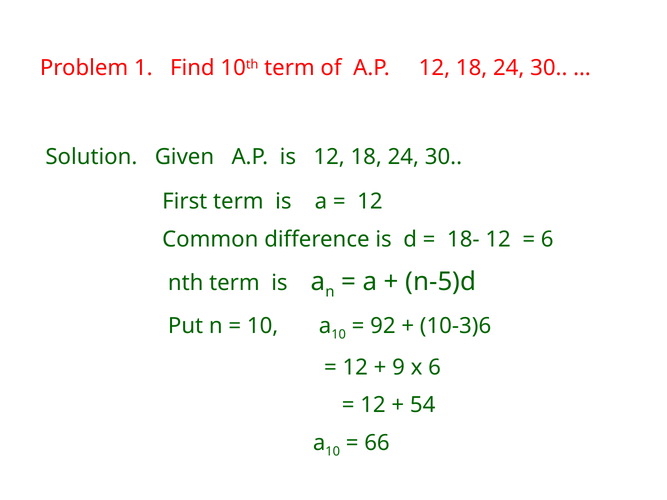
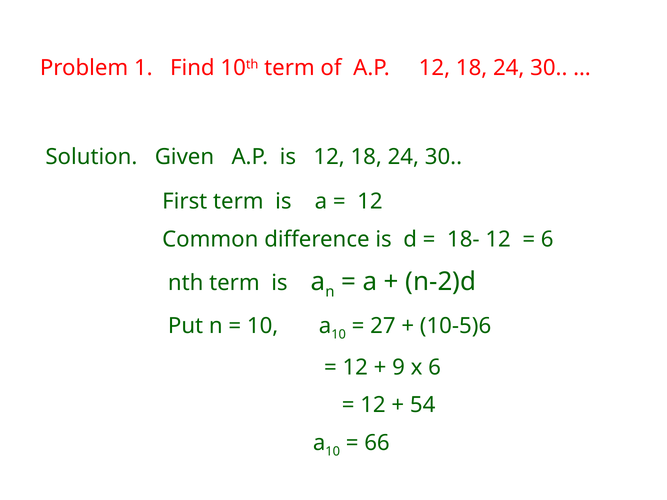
n-5)d: n-5)d -> n-2)d (441, 282)
92: 92 -> 27 (383, 326)
10-3)6: 10-3)6 -> 10-5)6 (456, 326)
